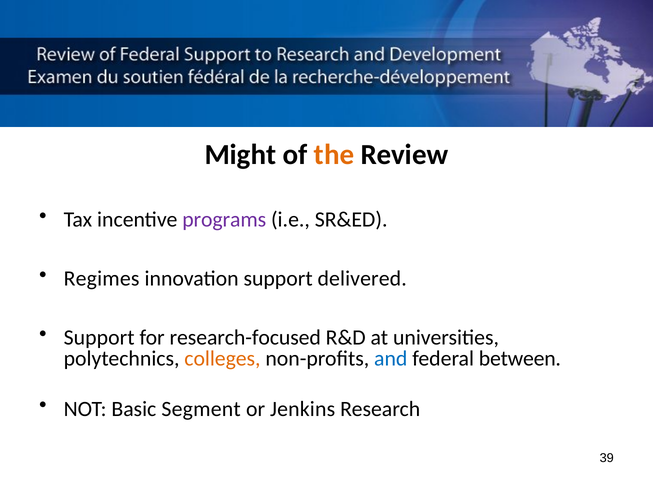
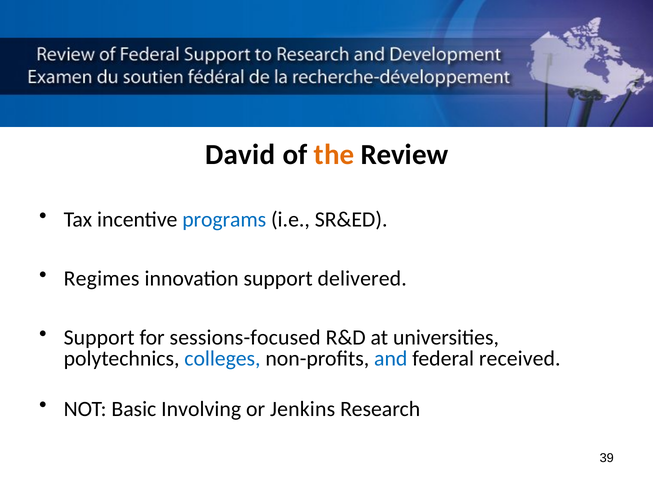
Might: Might -> David (240, 154)
programs colour: purple -> blue (224, 220)
research-focused: research-focused -> sessions-focused (245, 337)
colleges colour: orange -> blue (222, 358)
between: between -> received (520, 358)
Segment: Segment -> Involving (201, 409)
